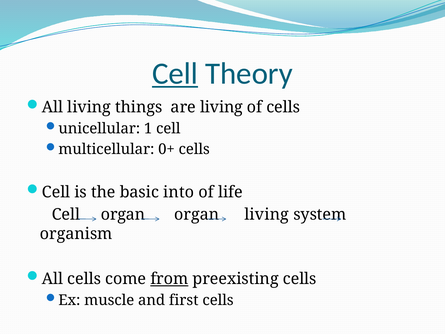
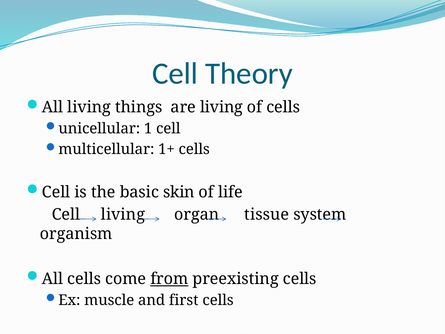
Cell underline: present -> none (175, 73)
0+: 0+ -> 1+ (166, 149)
into: into -> skin (179, 192)
Cell organ: organ -> living (123, 214)
organ living: living -> tissue (267, 214)
